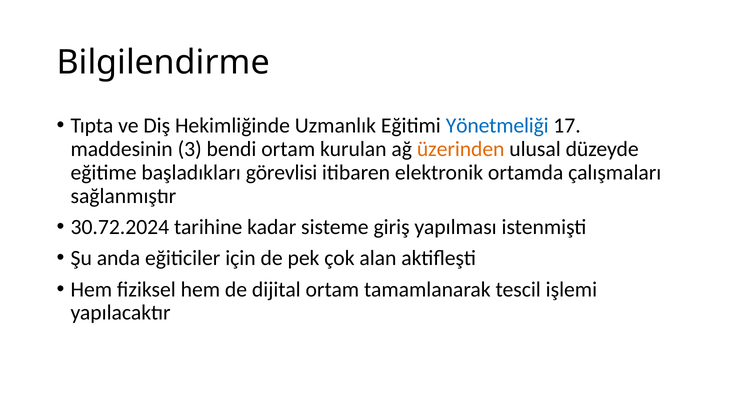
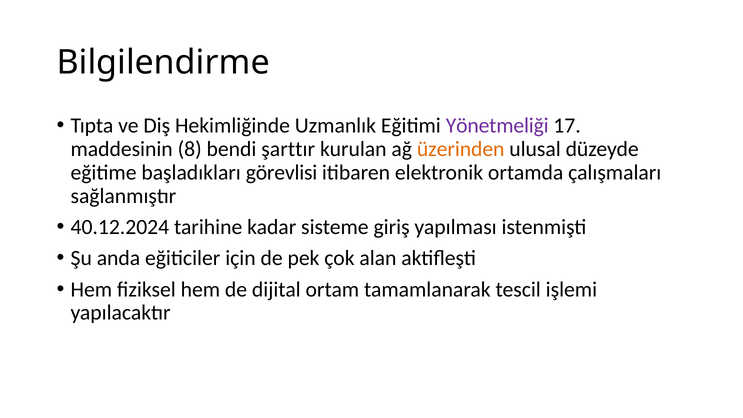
Yönetmeliği colour: blue -> purple (497, 126)
3: 3 -> 8 (190, 149)
bendi ortam: ortam -> şarttır (288, 149)
30.72.2024: 30.72.2024 -> 40.12.2024 (120, 227)
